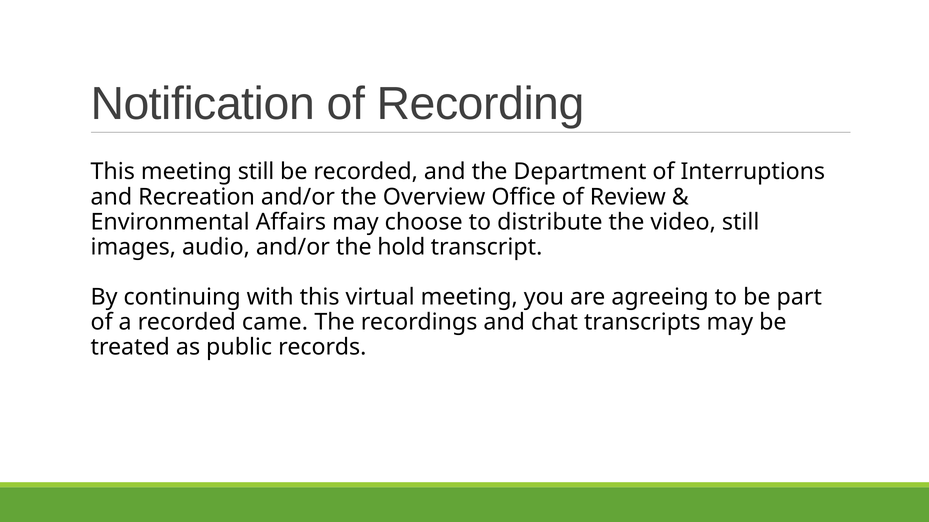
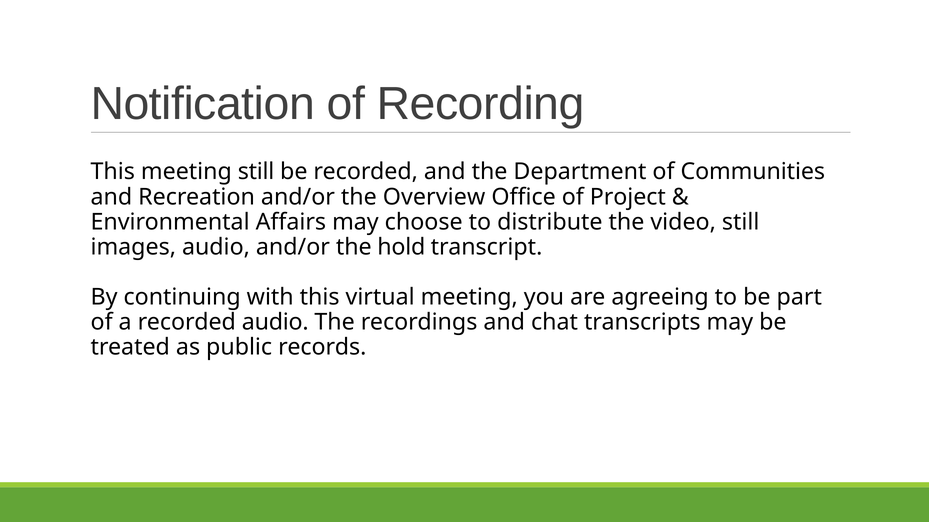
Interruptions: Interruptions -> Communities (753, 172)
Review: Review -> Project (628, 197)
recorded came: came -> audio (275, 322)
